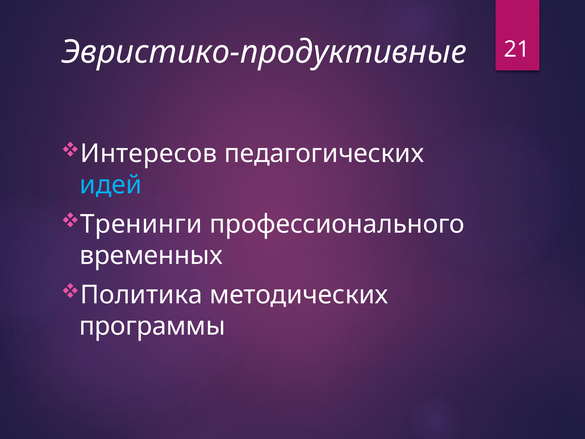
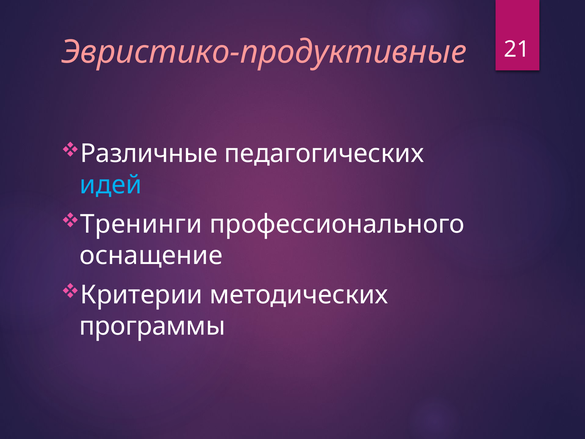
Эвристико-продуктивные colour: white -> pink (264, 52)
Интересов: Интересов -> Различные (149, 154)
временных: временных -> оснащение (151, 255)
Политика: Политика -> Критерии (141, 295)
